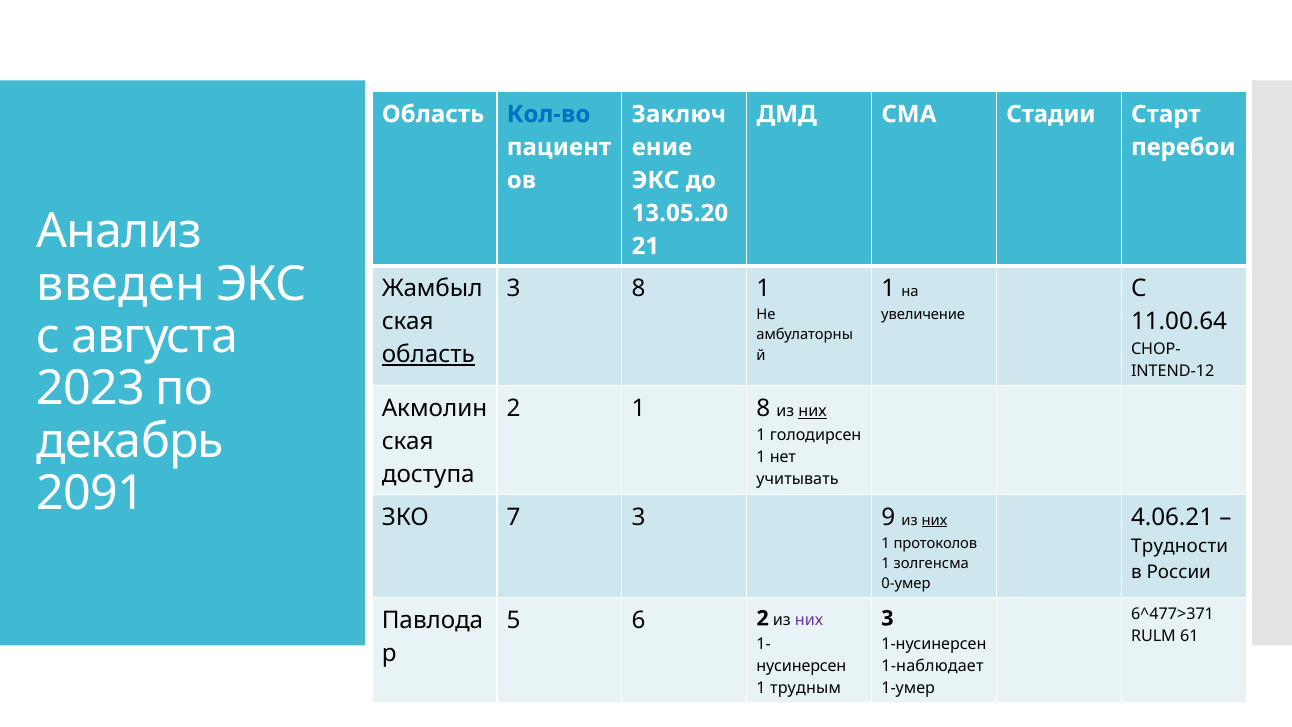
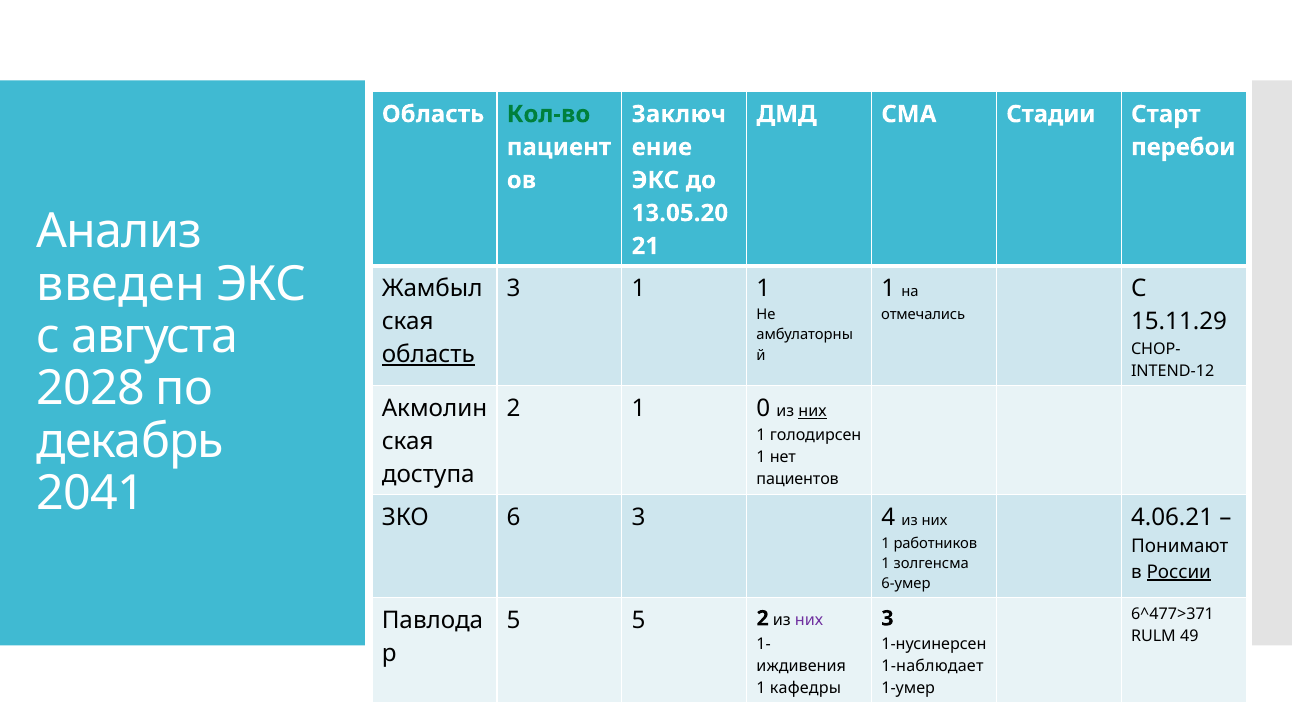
Кол-во colour: blue -> green (549, 114)
3 8: 8 -> 1 (639, 289)
увеличение: увеличение -> отмечались (923, 315)
11.00.64: 11.00.64 -> 15.11.29 (1179, 322)
2023: 2023 -> 2028 (91, 389)
1 8: 8 -> 0 (763, 408)
учитывать: учитывать -> пациентов (798, 479)
2091: 2091 -> 2041 (91, 493)
7: 7 -> 6 (514, 517)
9: 9 -> 4 (888, 517)
них underline: present -> none (934, 520)
протоколов: протоколов -> работников (935, 543)
Трудности: Трудности -> Понимают (1180, 546)
России underline: none -> present (1179, 572)
0-умер: 0-умер -> 6-умер (906, 583)
5 6: 6 -> 5 (639, 620)
61: 61 -> 49 (1189, 636)
нусинерсен: нусинерсен -> иждивения (801, 665)
трудным: трудным -> кафедры (806, 687)
